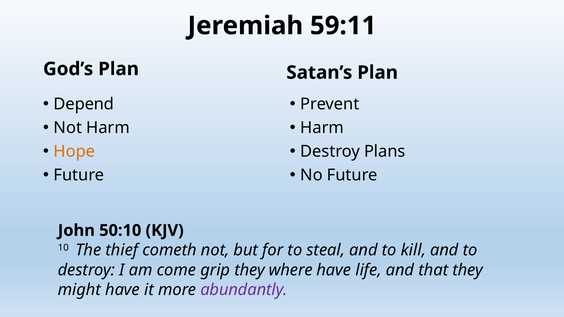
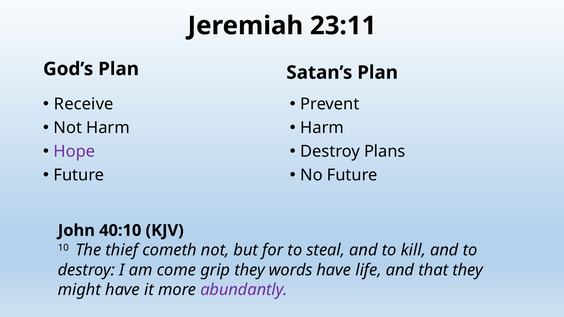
59:11: 59:11 -> 23:11 (343, 26)
Depend: Depend -> Receive (84, 104)
Hope colour: orange -> purple (74, 152)
50:10: 50:10 -> 40:10 (120, 231)
where: where -> words (291, 270)
